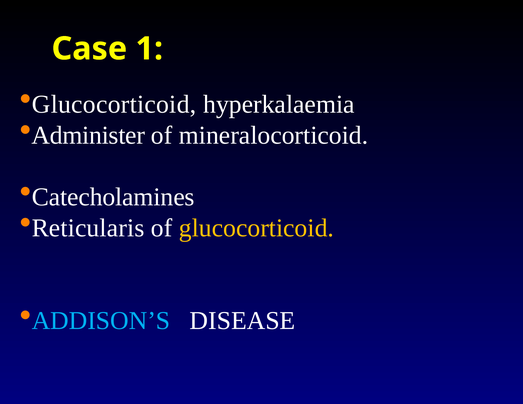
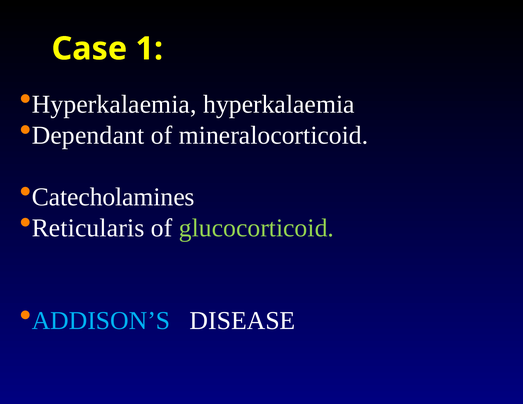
Glucocorticoid: Glucocorticoid -> Hyperkalaemia (114, 104)
Administer: Administer -> Dependant (88, 135)
glucocorticoid colour: yellow -> light green (256, 228)
